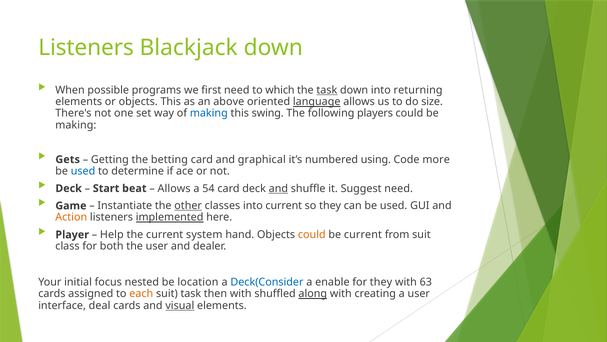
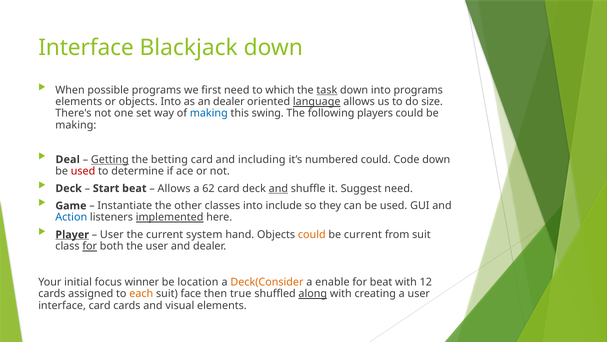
Listeners: Listeners -> Interface (86, 48)
into returning: returning -> programs (418, 90)
objects This: This -> Into (171, 102)
an above: above -> dealer (229, 102)
Gets: Gets -> Deal (68, 159)
Getting underline: none -> present (110, 159)
graphical: graphical -> including (262, 159)
numbered using: using -> could (376, 159)
Code more: more -> down (436, 159)
used colour: blue -> red (83, 171)
54: 54 -> 62 (208, 188)
other underline: present -> none (188, 205)
into current: current -> include (284, 205)
Action colour: orange -> blue (71, 217)
Player underline: none -> present (72, 234)
Help: Help -> User (112, 234)
for underline: none -> present (90, 246)
nested: nested -> winner (142, 282)
Deck(Consider colour: blue -> orange (267, 282)
for they: they -> beat (381, 282)
63: 63 -> 12 (426, 282)
suit task: task -> face (191, 293)
then with: with -> true (241, 293)
interface deal: deal -> card (100, 305)
visual underline: present -> none (180, 305)
